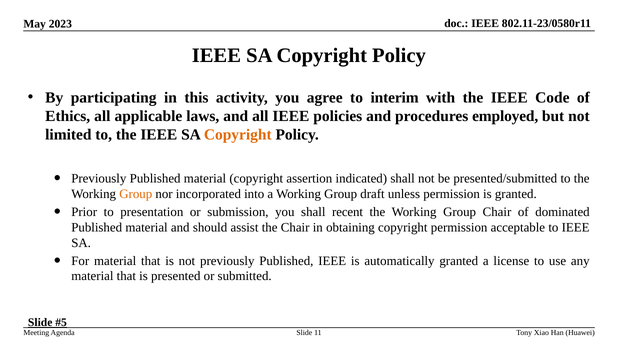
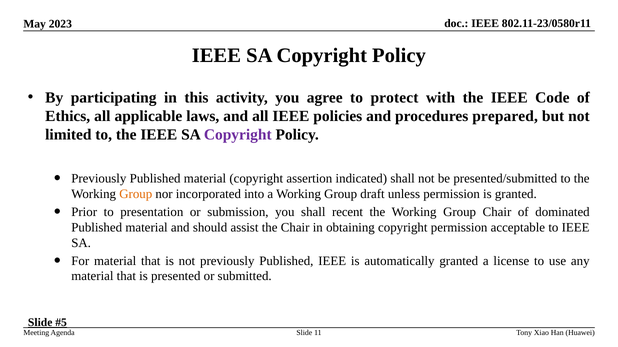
interim: interim -> protect (394, 98)
employed: employed -> prepared (505, 116)
Copyright colour: orange -> purple (238, 135)
